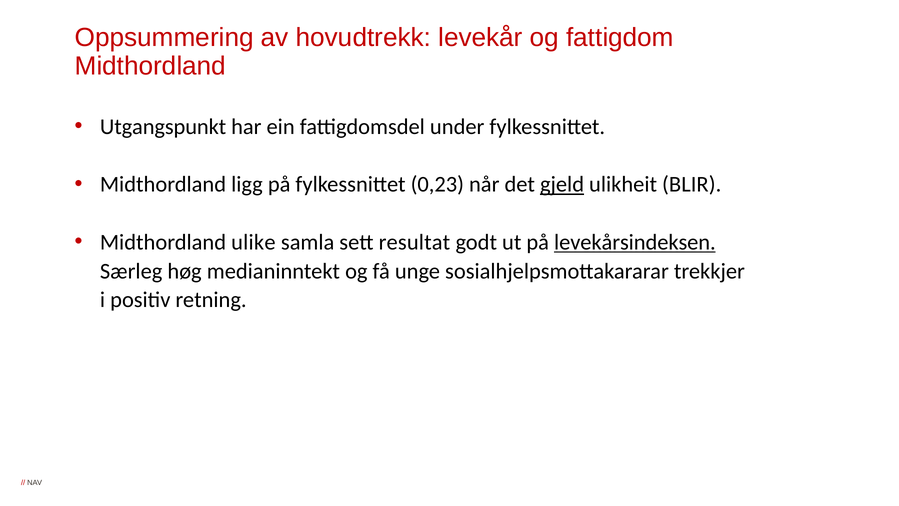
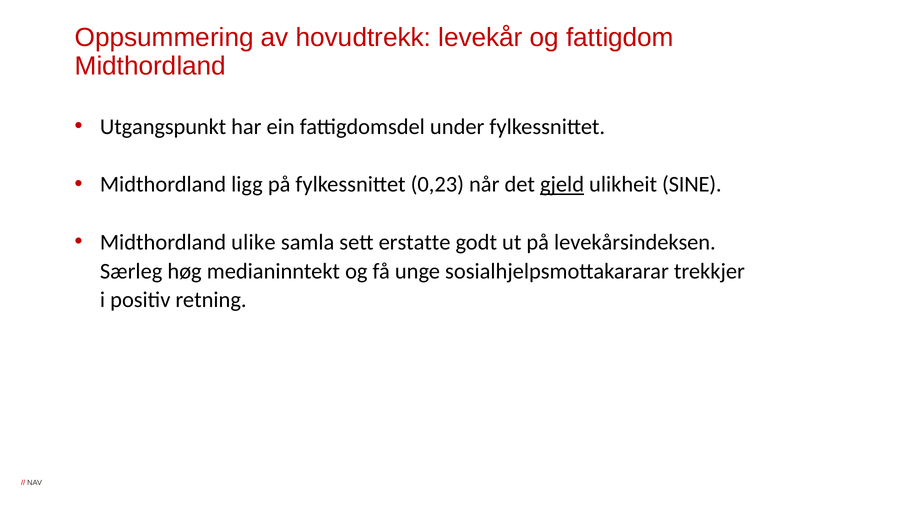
BLIR: BLIR -> SINE (692, 184)
resultat: resultat -> erstatte (415, 242)
levekårsindeksen underline: present -> none (635, 242)
